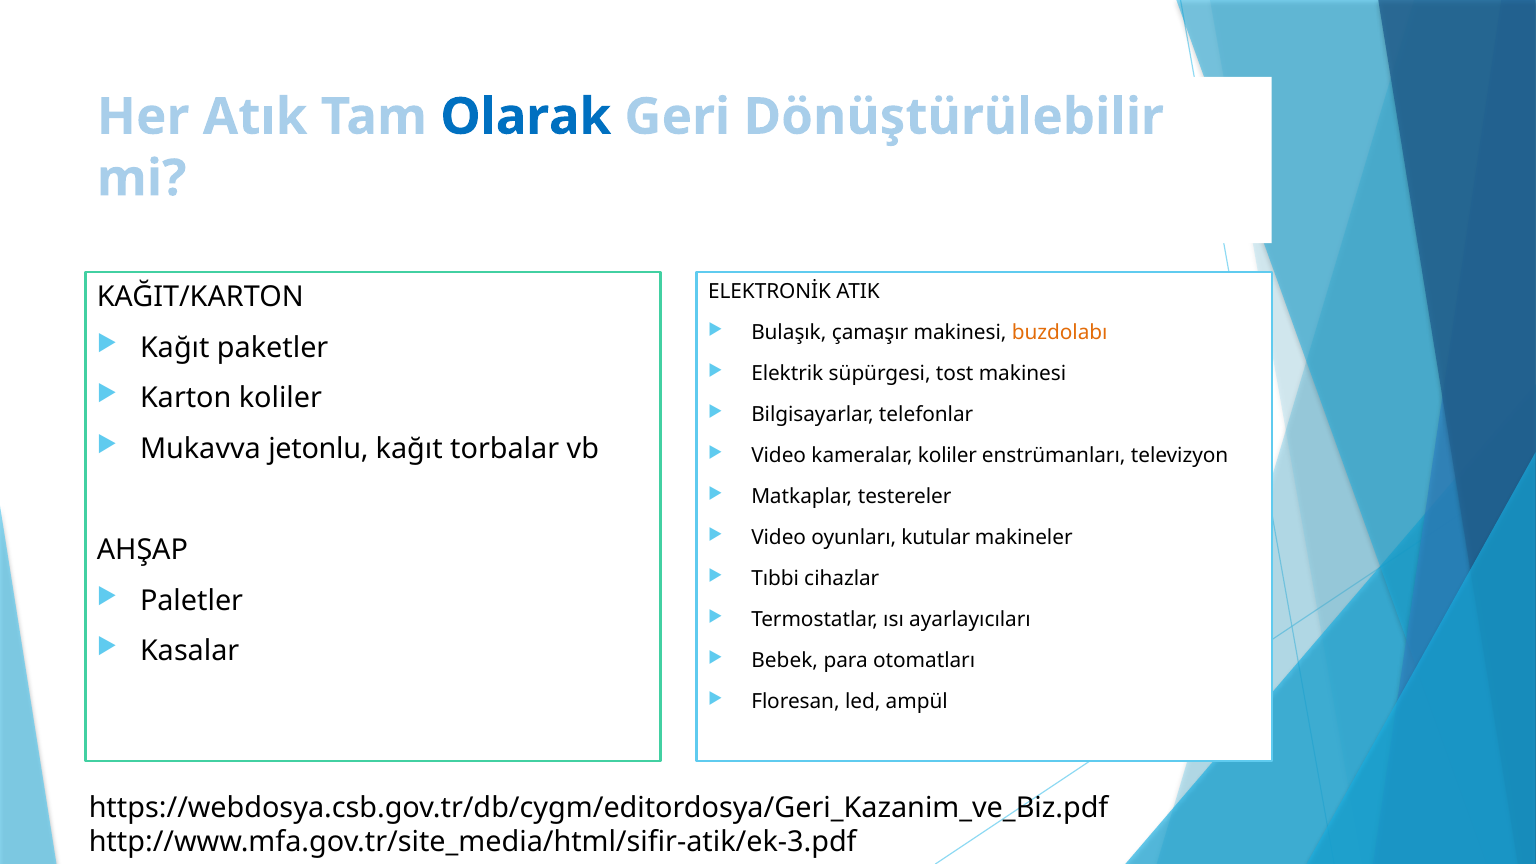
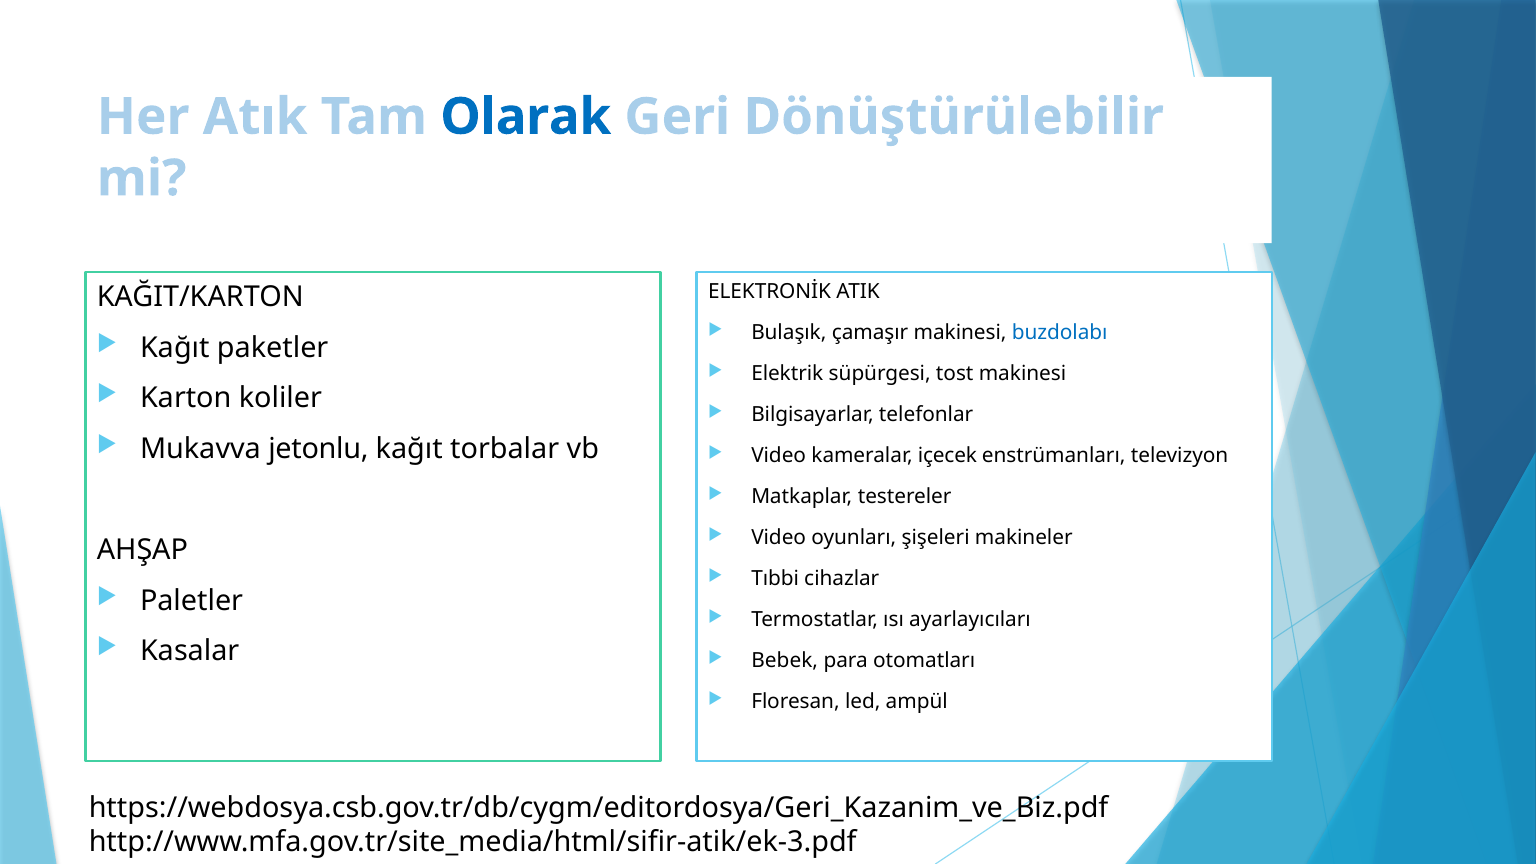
buzdolabı colour: orange -> blue (1060, 333)
kameralar koliler: koliler -> içecek (947, 456)
kutular: kutular -> şişeleri (936, 538)
